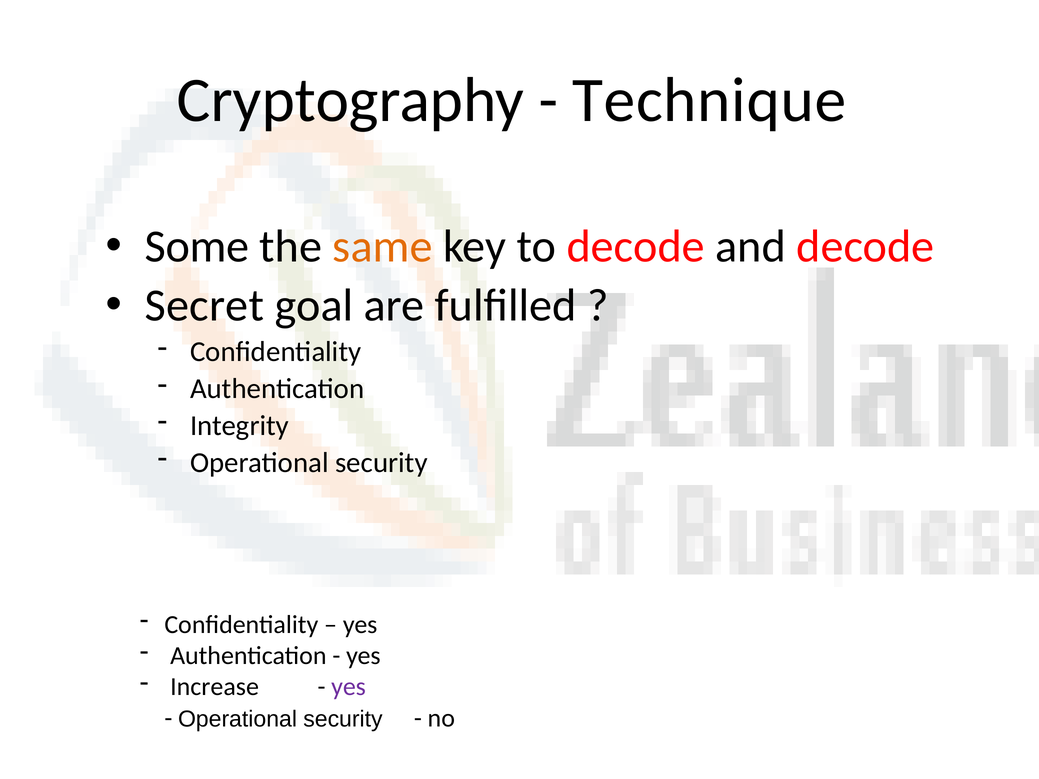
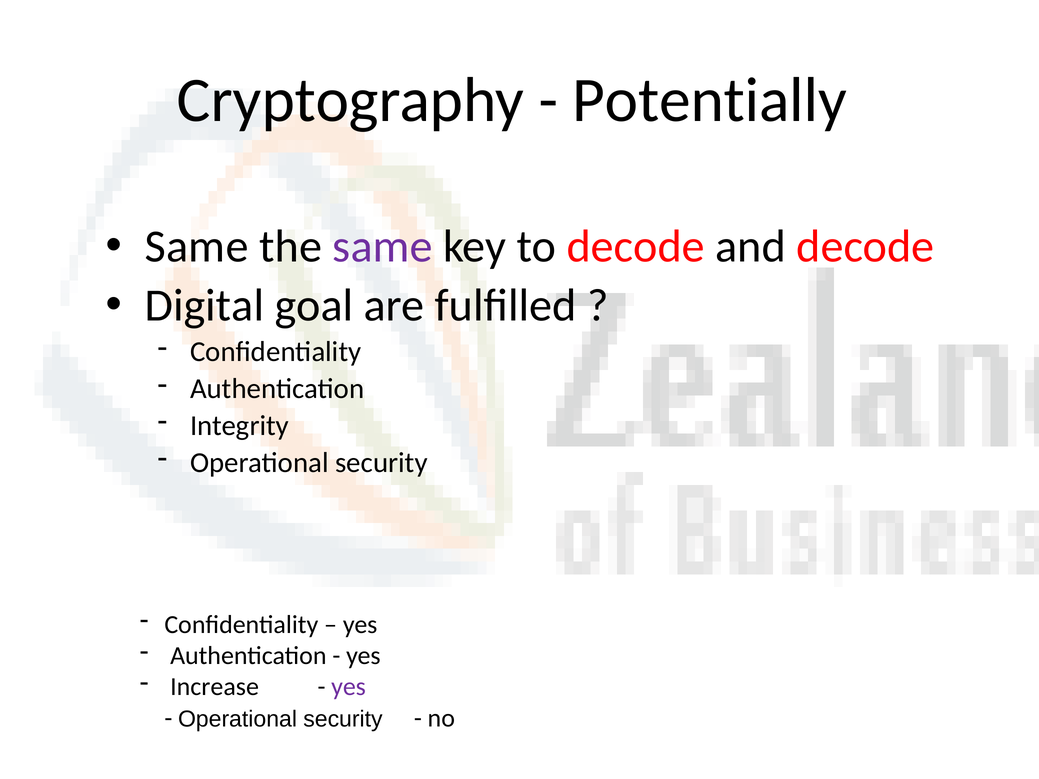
Technique: Technique -> Potentially (710, 101)
Some: Some -> Same (197, 246)
same colour: orange -> purple (382, 246)
Secret: Secret -> Digital (204, 306)
